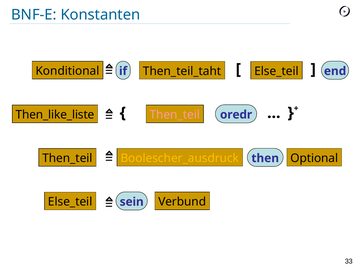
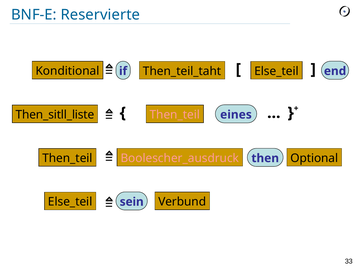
Konstanten: Konstanten -> Reservierte (100, 15)
Then_like_liste: Then_like_liste -> Then_sitll_liste (55, 115)
oredr: oredr -> eines (236, 115)
Boolescher_ausdruck colour: yellow -> pink (180, 158)
